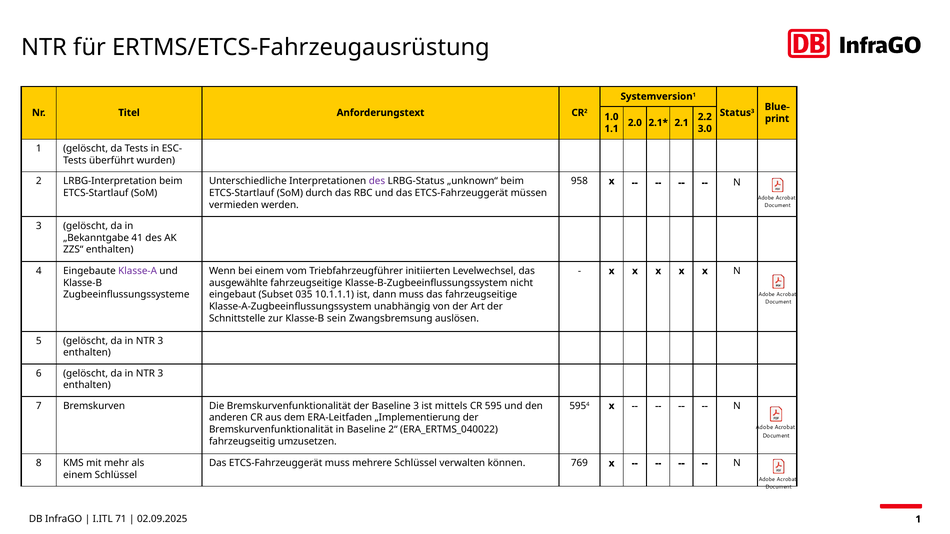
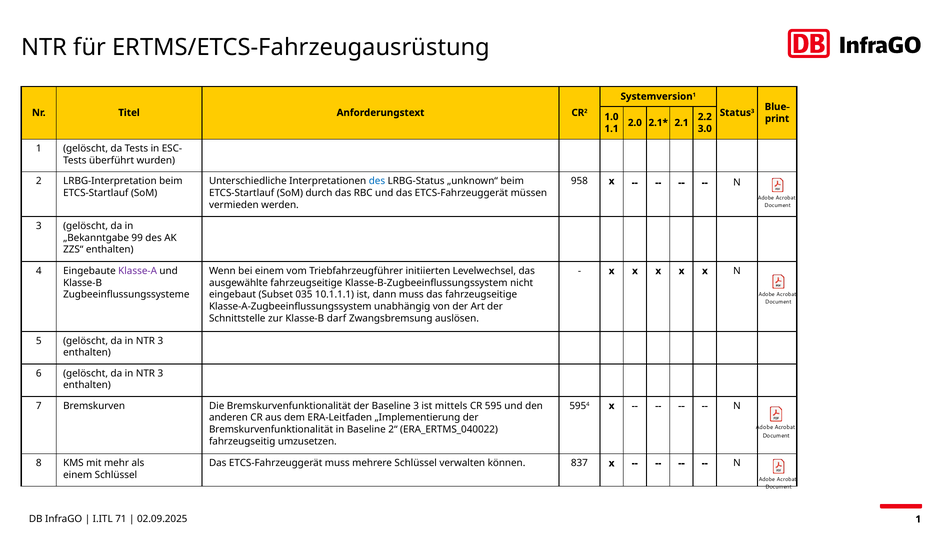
des colour: purple -> blue (377, 181)
41: 41 -> 99 (137, 238)
sein: sein -> darf (337, 319)
769: 769 -> 837 (579, 463)
